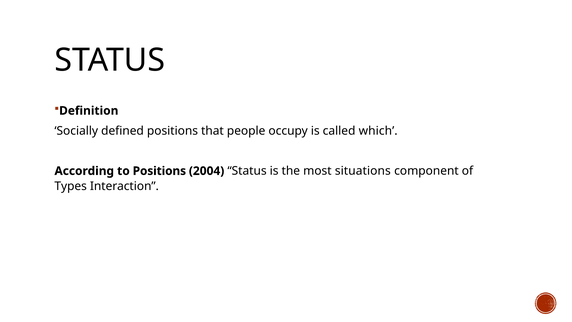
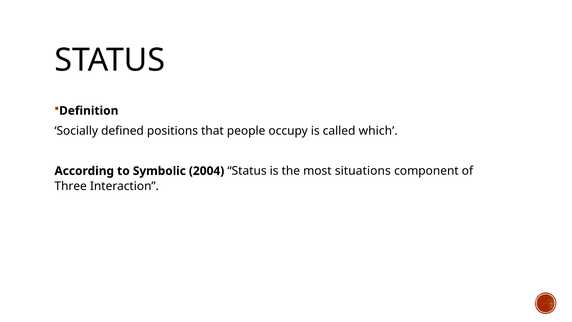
to Positions: Positions -> Symbolic (159, 171)
Types: Types -> Three (71, 186)
